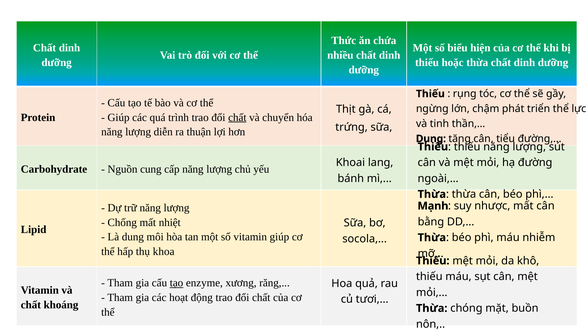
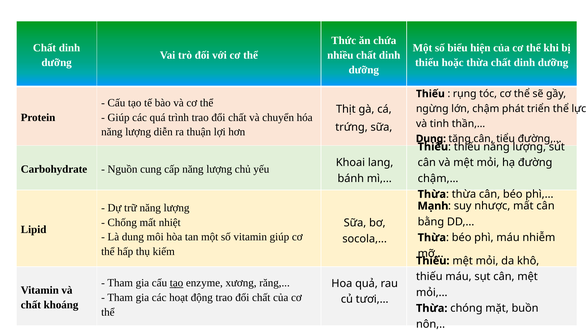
chất underline: present -> none (237, 117)
ngoài,…: ngoài,… -> chậm,… (438, 178)
khoa: khoa -> kiếm (164, 251)
